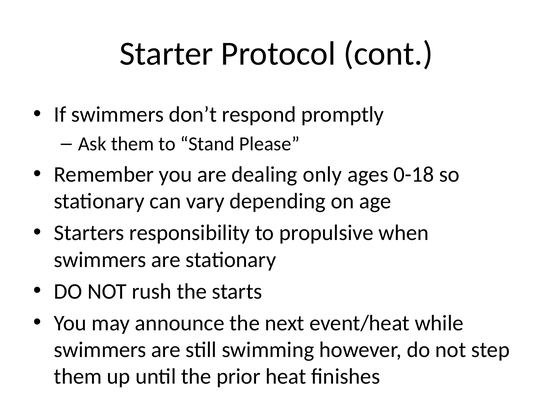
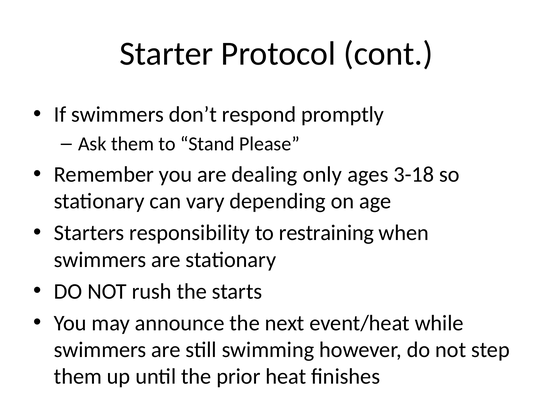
0-18: 0-18 -> 3-18 (414, 174)
propulsive: propulsive -> restraining (326, 233)
